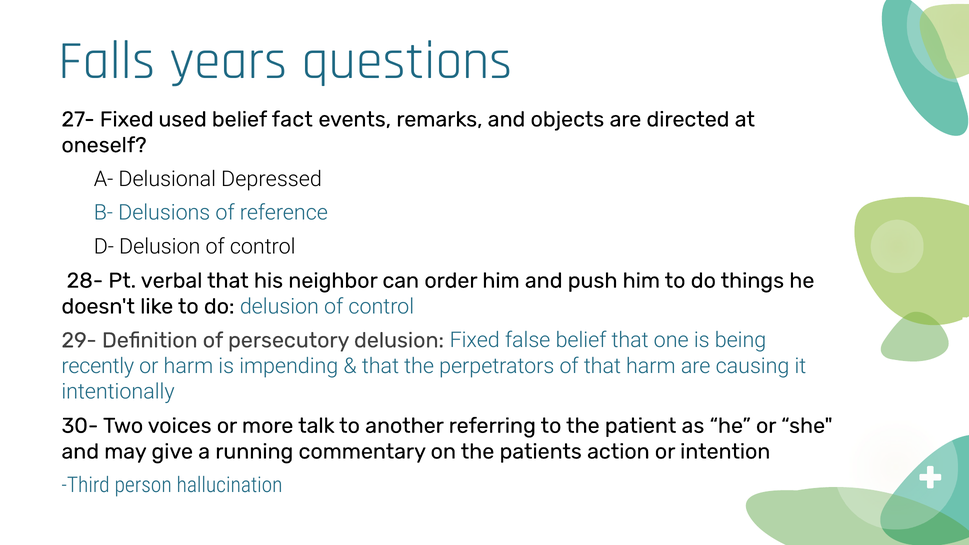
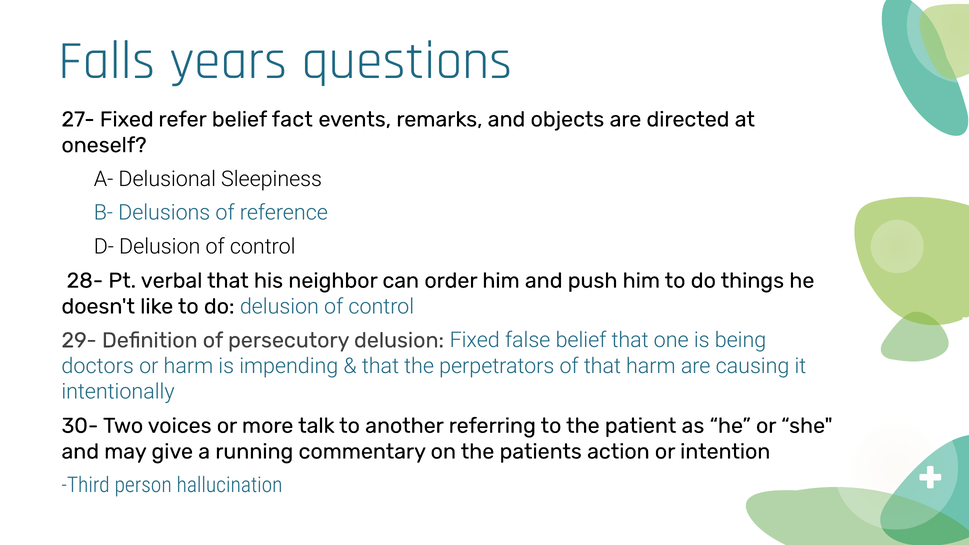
used: used -> refer (183, 119)
Depressed: Depressed -> Sleepiness (272, 179)
recently: recently -> doctors (98, 366)
